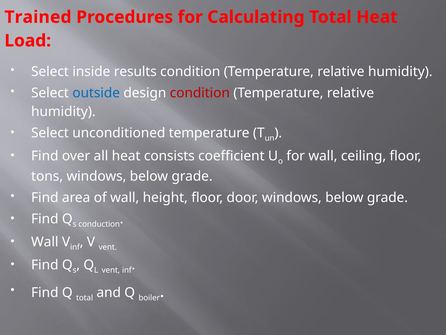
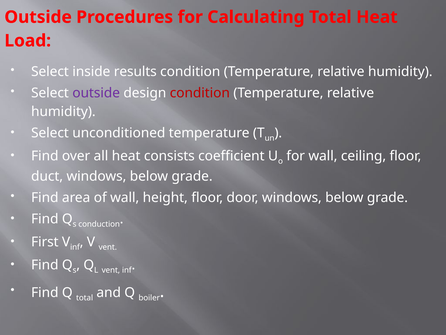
Trained: Trained -> Outside (38, 17)
outside colour: blue -> purple (96, 93)
tons: tons -> duct (47, 176)
Wall: Wall -> First (45, 242)
